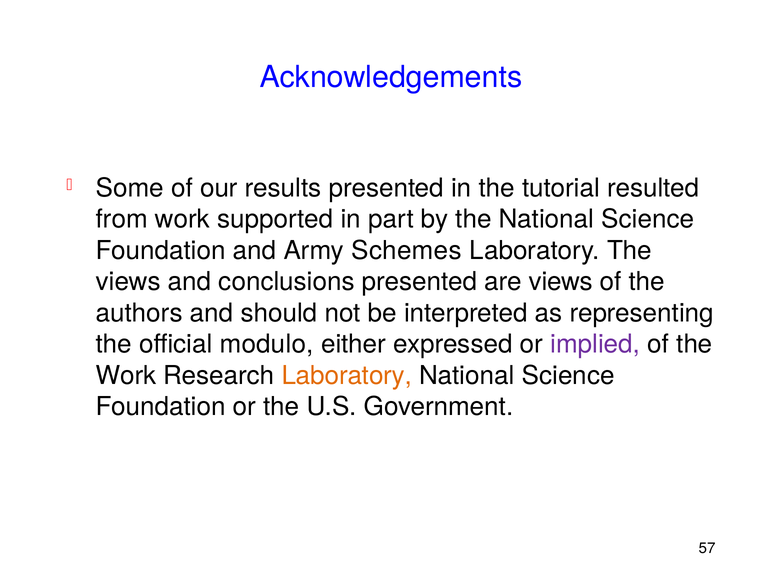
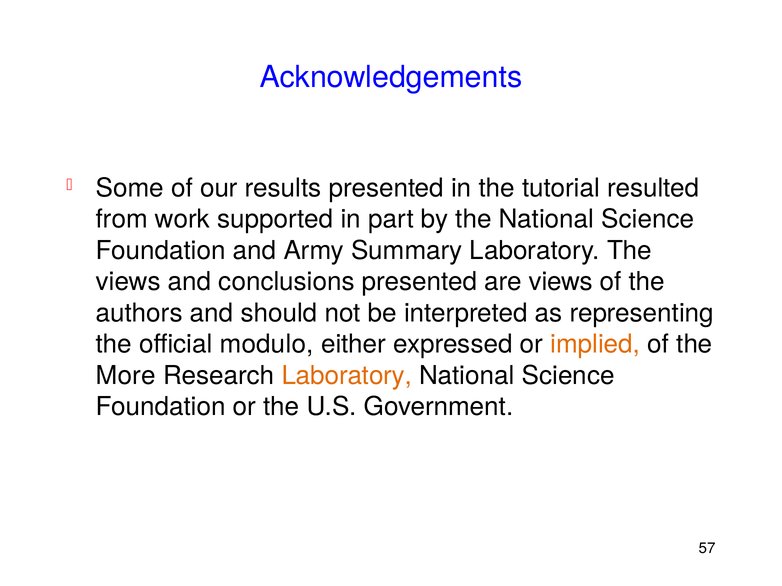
Schemes: Schemes -> Summary (407, 251)
implied colour: purple -> orange (595, 345)
Work: Work -> More (126, 376)
